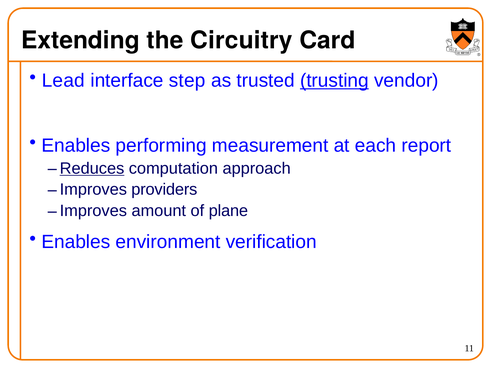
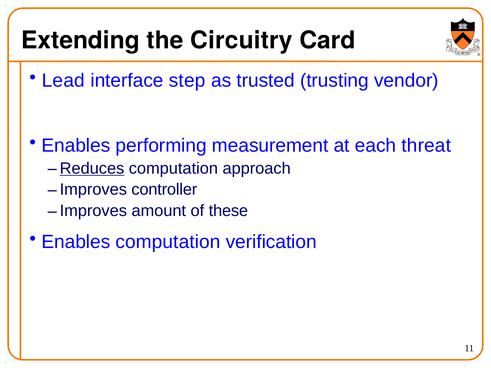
trusting underline: present -> none (334, 81)
report: report -> threat (426, 146)
providers: providers -> controller (164, 190)
plane: plane -> these (228, 211)
Enables environment: environment -> computation (168, 242)
